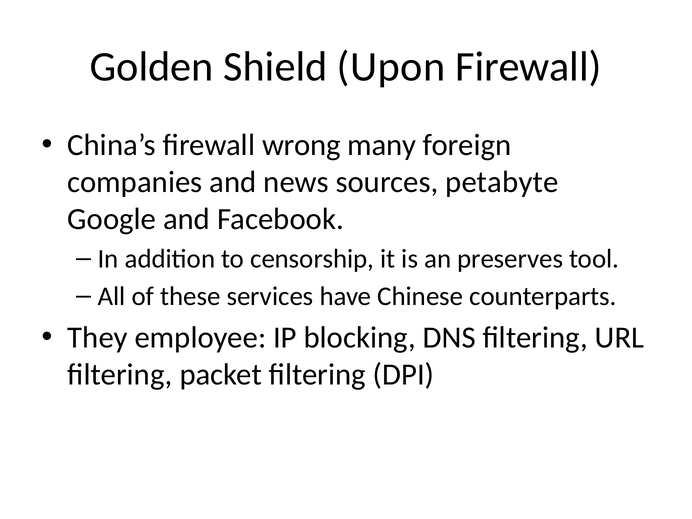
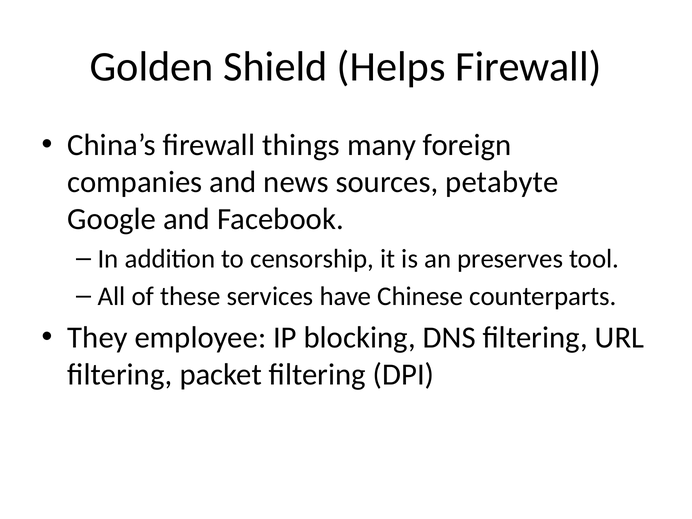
Upon: Upon -> Helps (391, 67)
wrong: wrong -> things (301, 145)
